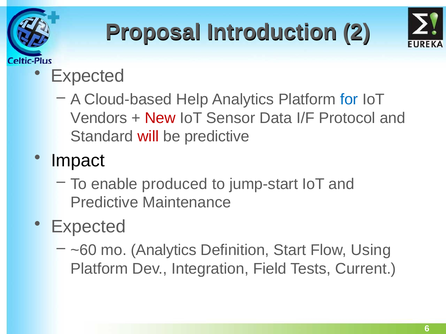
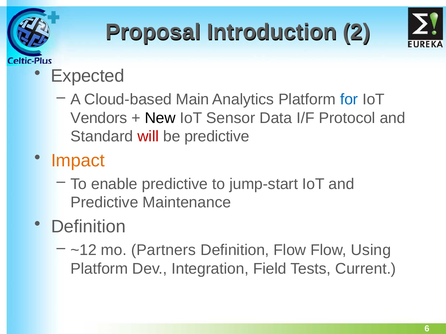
Help: Help -> Main (193, 100)
New colour: red -> black (160, 118)
Impact colour: black -> orange (78, 161)
enable produced: produced -> predictive (175, 184)
Expected: Expected -> Definition (88, 227)
~60: ~60 -> ~12 (84, 250)
mo Analytics: Analytics -> Partners (164, 250)
Definition Start: Start -> Flow (290, 250)
